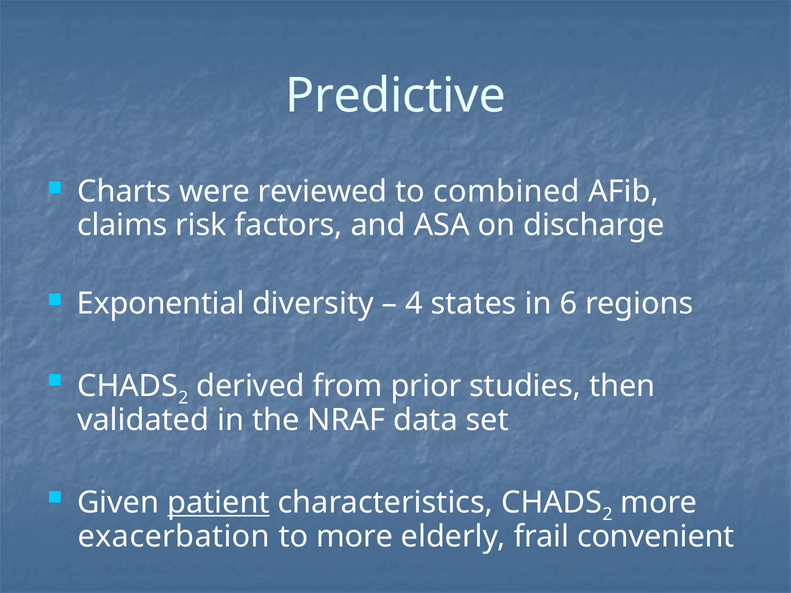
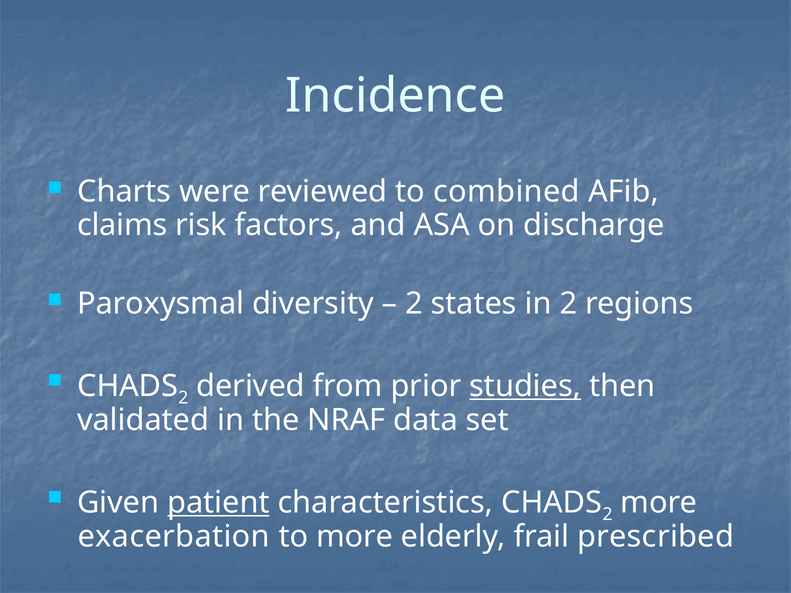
Predictive: Predictive -> Incidence (395, 96)
Exponential: Exponential -> Paroxysmal (161, 304)
4: 4 -> 2 (414, 304)
in 6: 6 -> 2 (568, 304)
studies underline: none -> present (525, 386)
convenient: convenient -> prescribed (656, 537)
